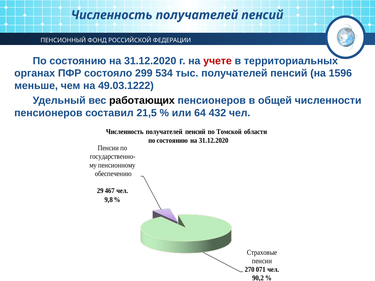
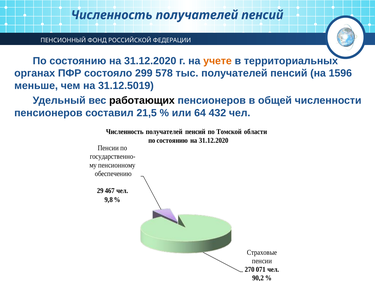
учете colour: red -> orange (218, 61)
534: 534 -> 578 (164, 73)
49.03.1222: 49.03.1222 -> 31.12.5019 (126, 86)
